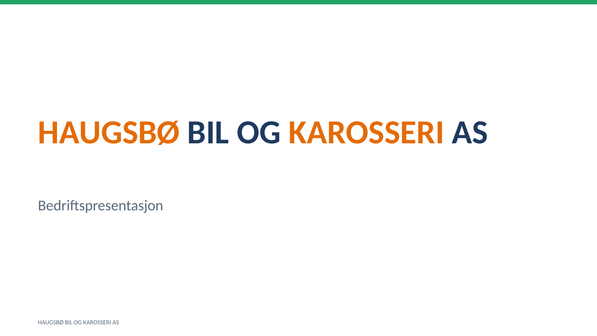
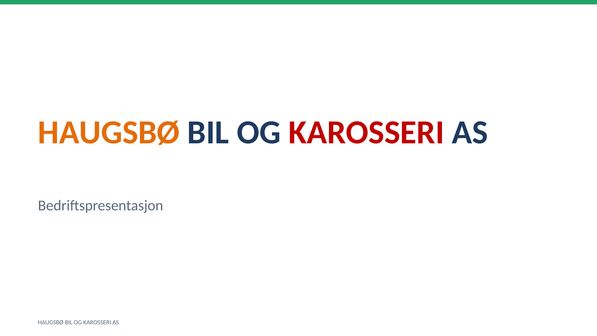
KAROSSERI colour: orange -> red (366, 132)
